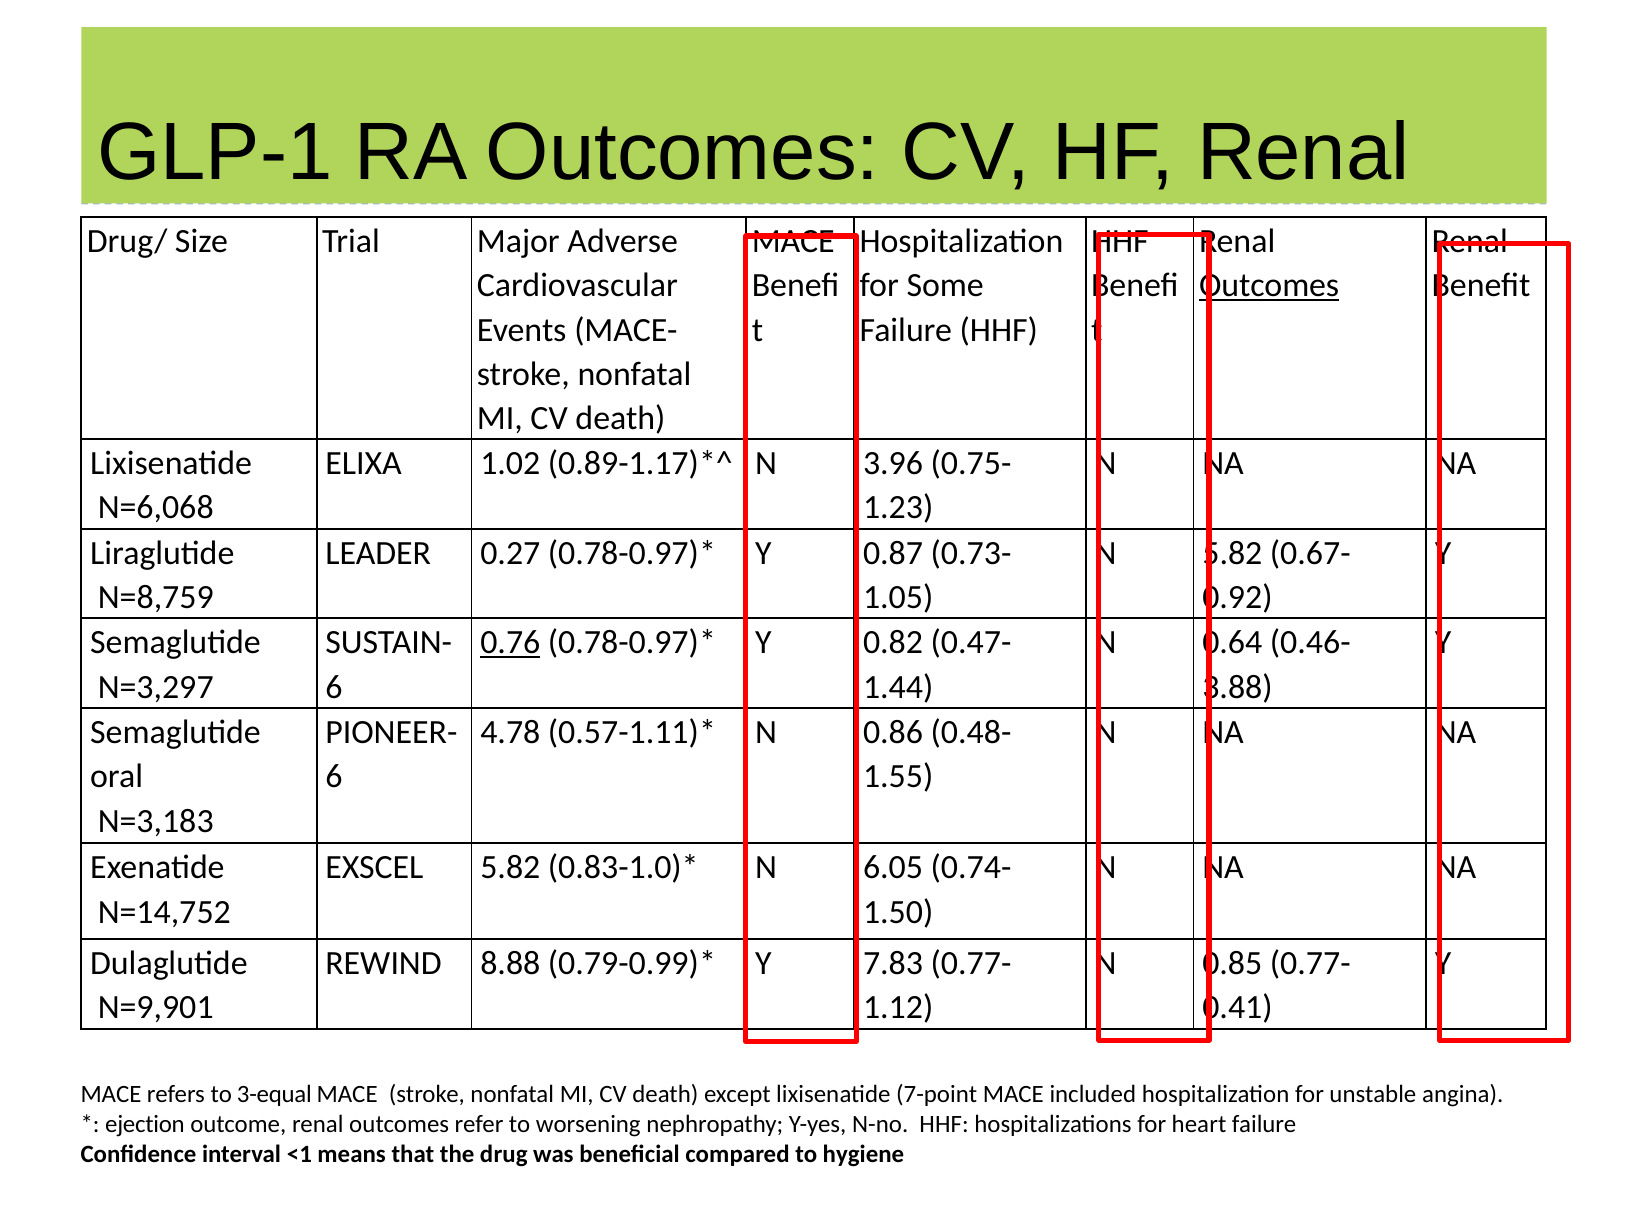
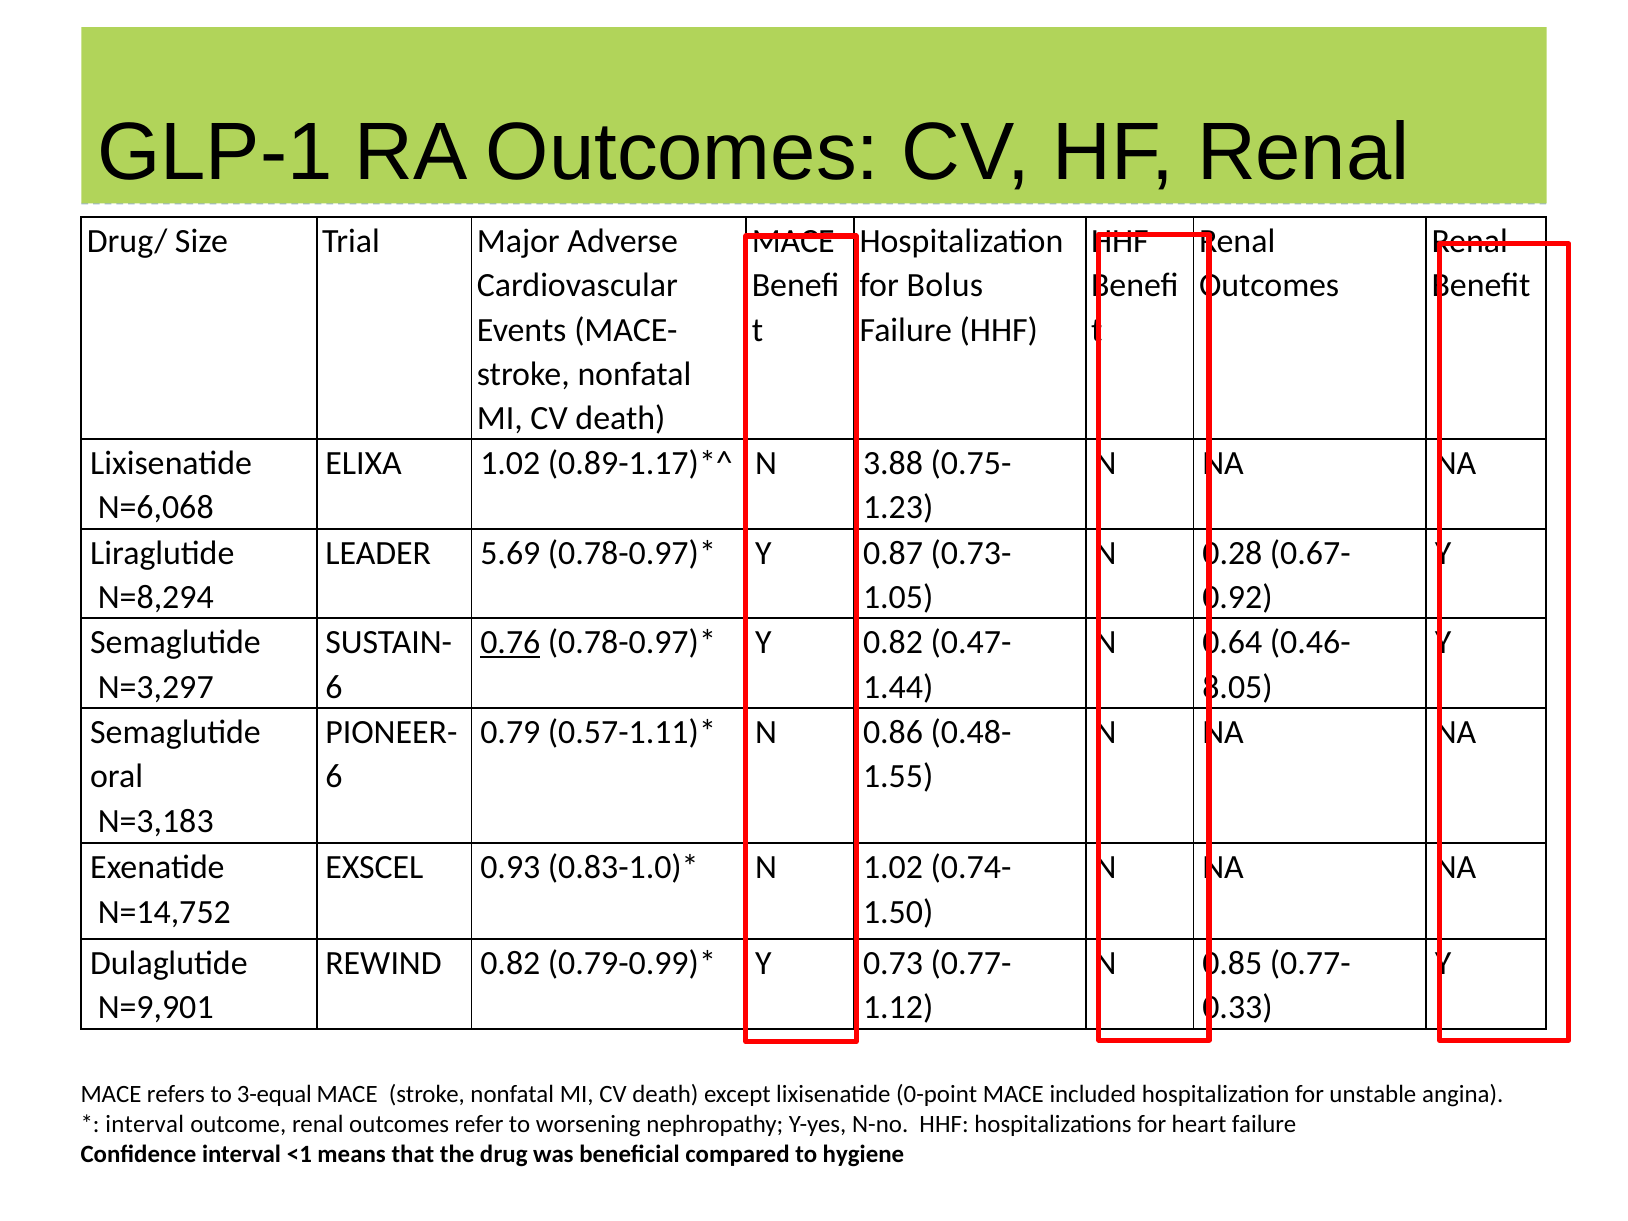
Some: Some -> Bolus (945, 286)
Outcomes underline: present -> none (1269, 286)
3.96: 3.96 -> 3.88 (893, 463)
0.27: 0.27 -> 5.69 (510, 553)
N 5.82: 5.82 -> 0.28 (1232, 553)
N=8,759: N=8,759 -> N=8,294 (156, 597)
3.88: 3.88 -> 8.05 (1237, 687)
4.78: 4.78 -> 0.79 (510, 732)
EXSCEL 5.82: 5.82 -> 0.93 (510, 867)
N 6.05: 6.05 -> 1.02 (893, 867)
REWIND 8.88: 8.88 -> 0.82 (510, 963)
7.83: 7.83 -> 0.73 (893, 963)
0.41: 0.41 -> 0.33 (1237, 1008)
7-point: 7-point -> 0-point (937, 1094)
ejection: ejection -> interval (145, 1124)
